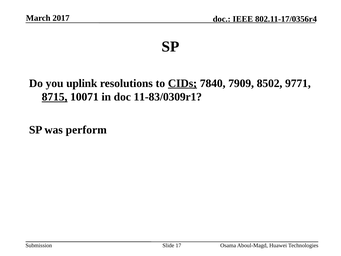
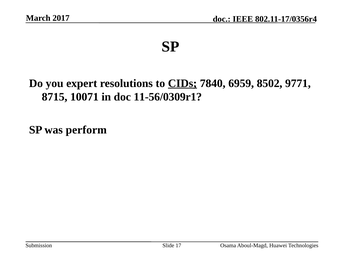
uplink: uplink -> expert (82, 83)
7909: 7909 -> 6959 (241, 83)
8715 underline: present -> none (55, 97)
11-83/0309r1: 11-83/0309r1 -> 11-56/0309r1 (168, 97)
